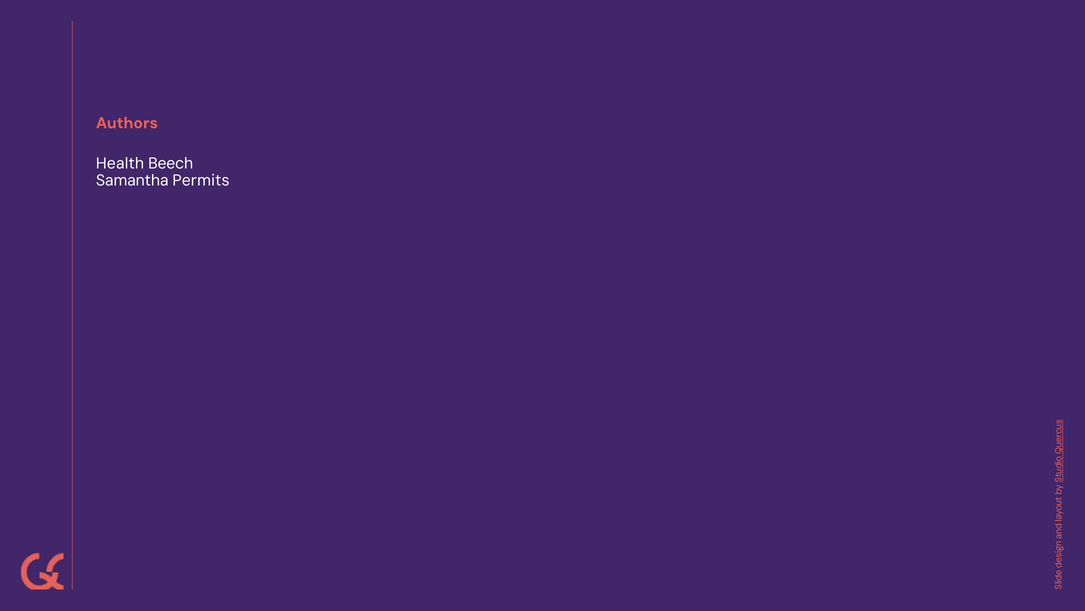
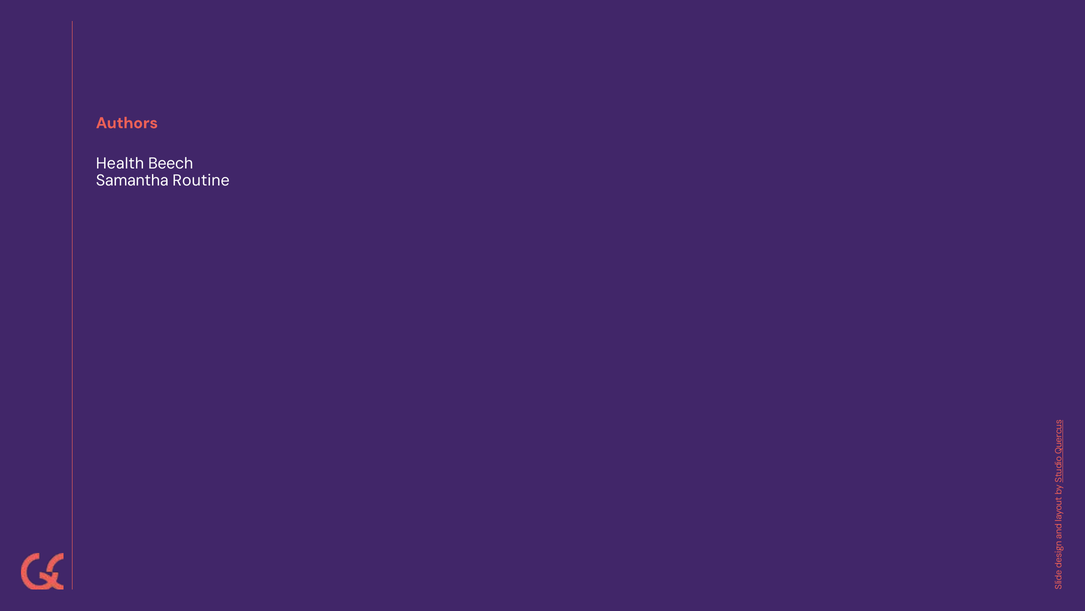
Permits: Permits -> Routine (201, 180)
